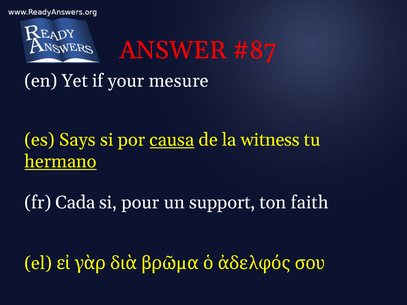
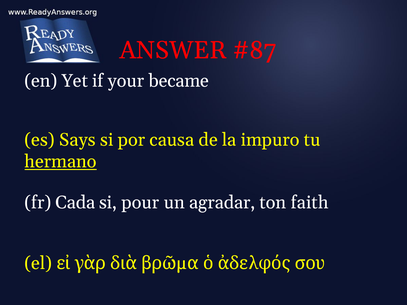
mesure: mesure -> became (179, 81)
causa underline: present -> none (172, 140)
witness: witness -> impuro (270, 140)
support: support -> agradar (222, 203)
